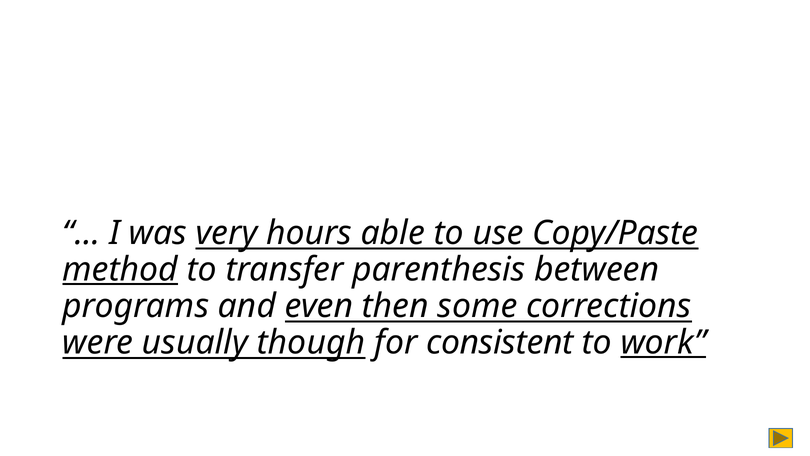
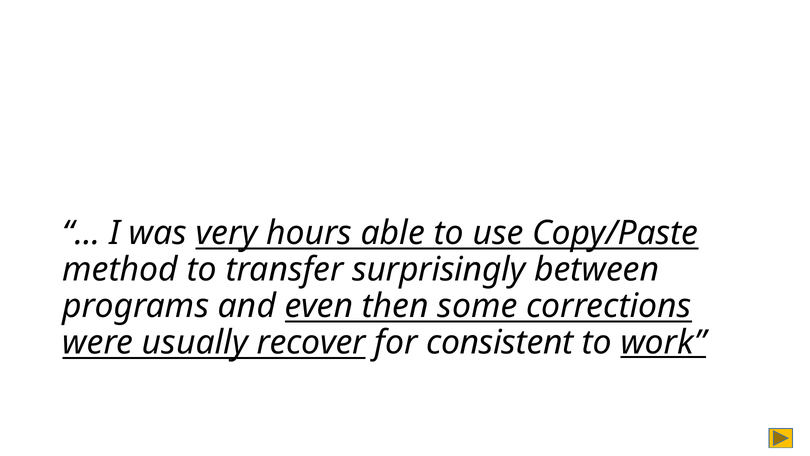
method underline: present -> none (120, 269)
parenthesis: parenthesis -> surprisingly (439, 269)
though: though -> recover (311, 342)
